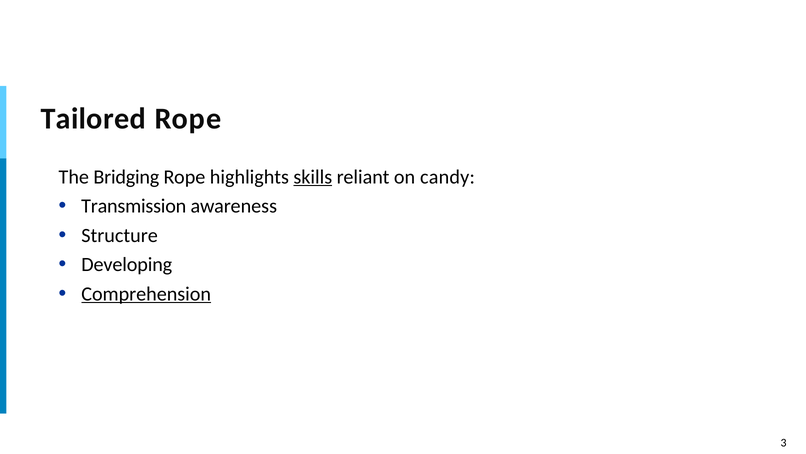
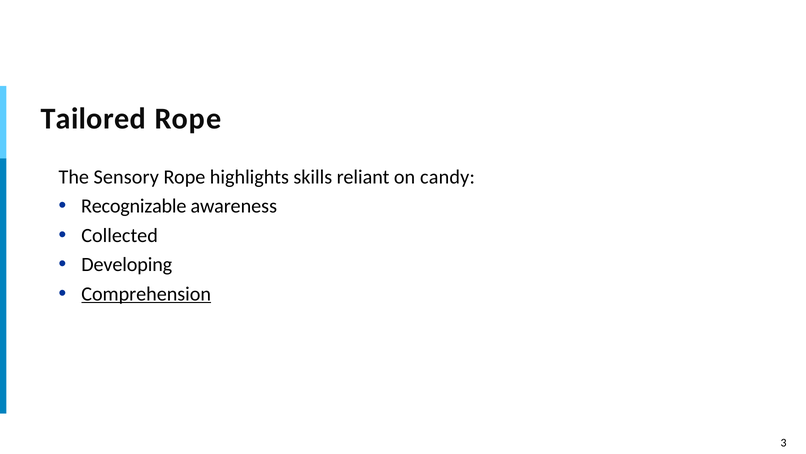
Bridging: Bridging -> Sensory (126, 177)
skills underline: present -> none (313, 177)
Transmission: Transmission -> Recognizable (134, 206)
Structure: Structure -> Collected (120, 235)
